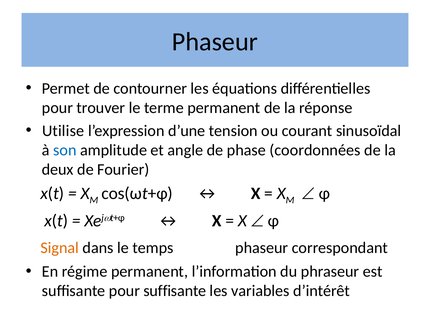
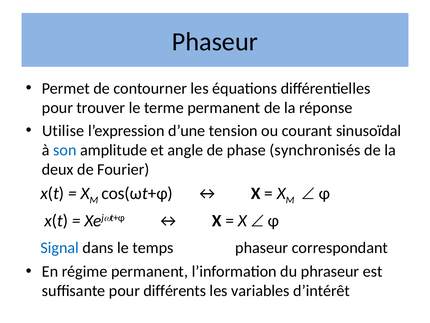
coordonnées: coordonnées -> synchronisés (315, 150)
Signal colour: orange -> blue (60, 248)
pour suffisante: suffisante -> différents (175, 290)
